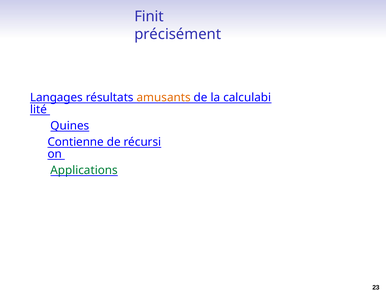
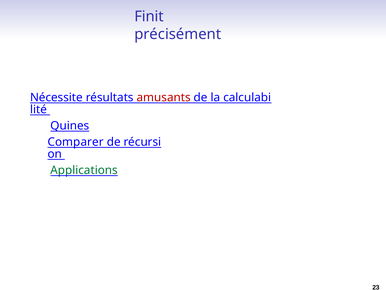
Langages: Langages -> Nécessite (56, 97)
amusants colour: orange -> red (164, 97)
Contienne: Contienne -> Comparer (76, 142)
